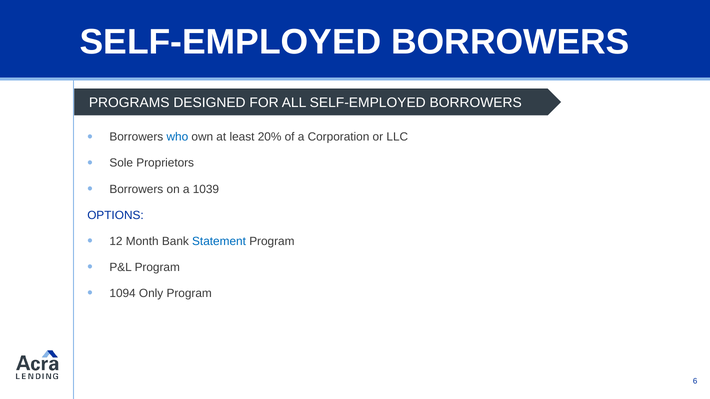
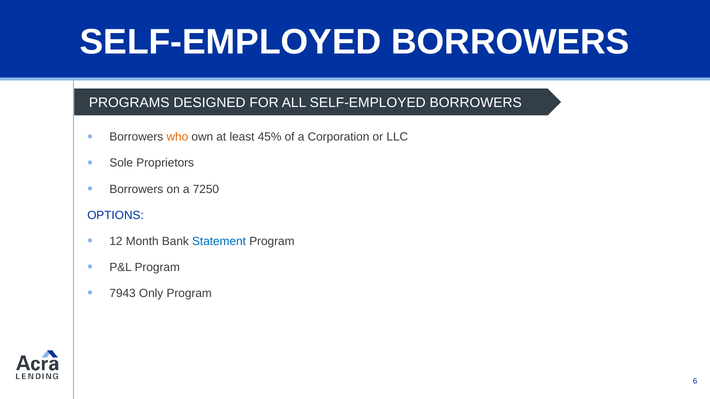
who colour: blue -> orange (177, 137)
20%: 20% -> 45% (270, 137)
1039: 1039 -> 7250 (206, 189)
1094: 1094 -> 7943 (123, 294)
